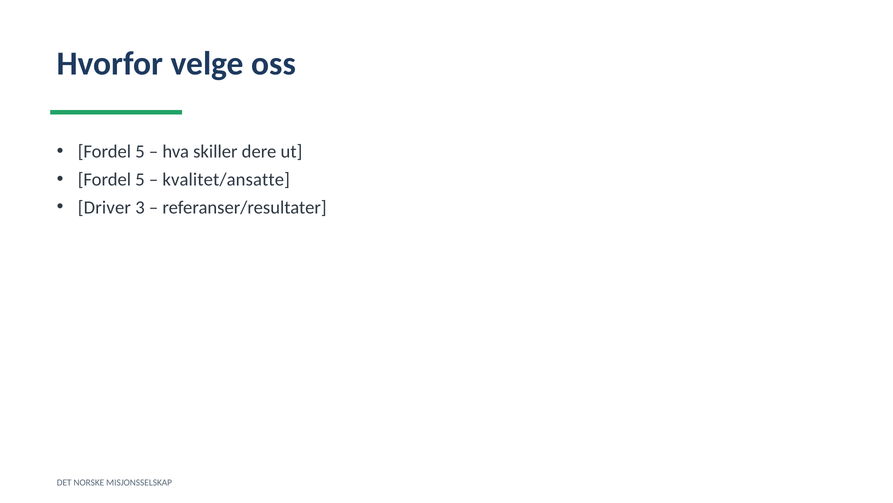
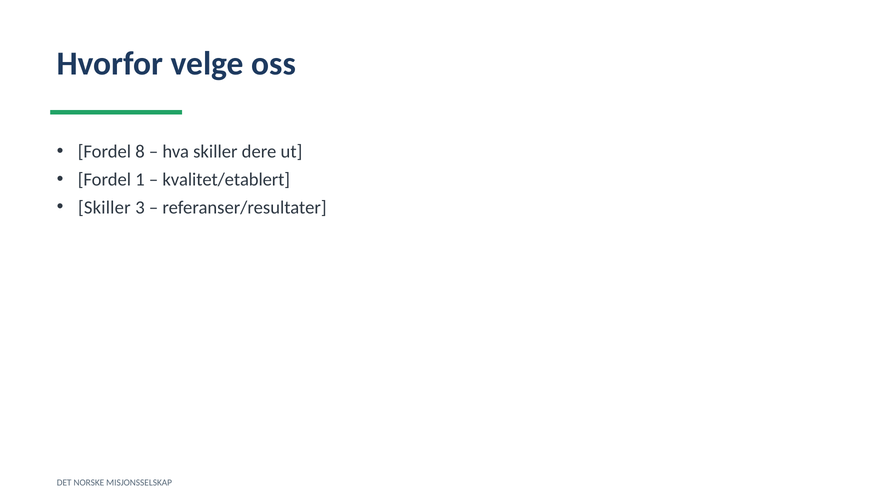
5: 5 -> 8 (140, 151)
5: 5 -> 1 (140, 179)
kvalitet/ansatte: kvalitet/ansatte -> kvalitet/etablert (226, 179)
Driver: Driver -> Skiller (104, 207)
